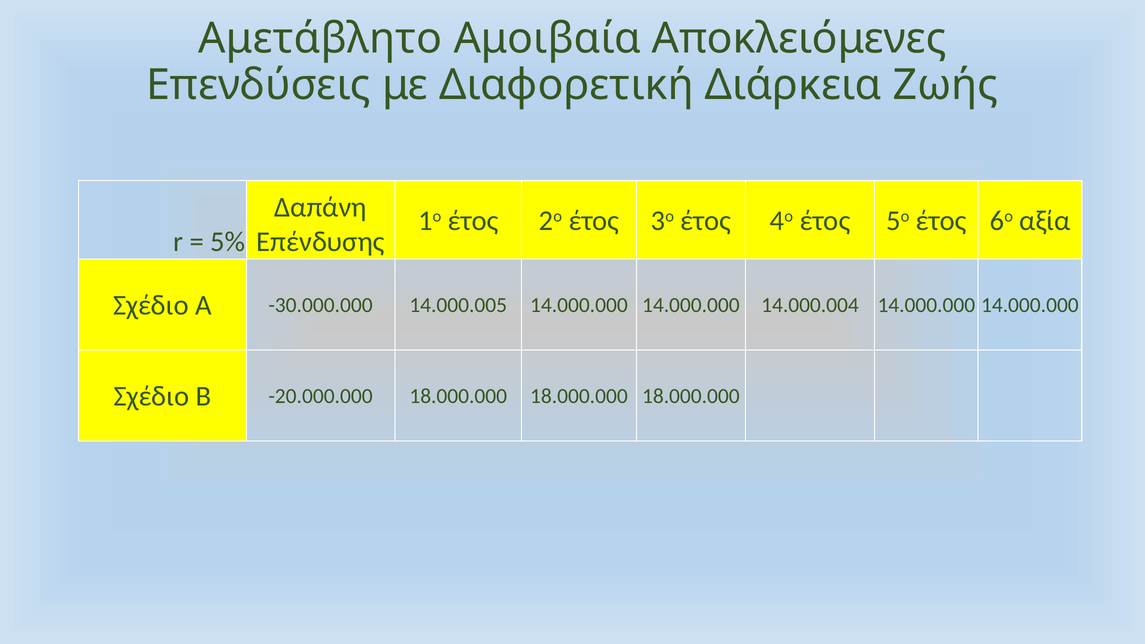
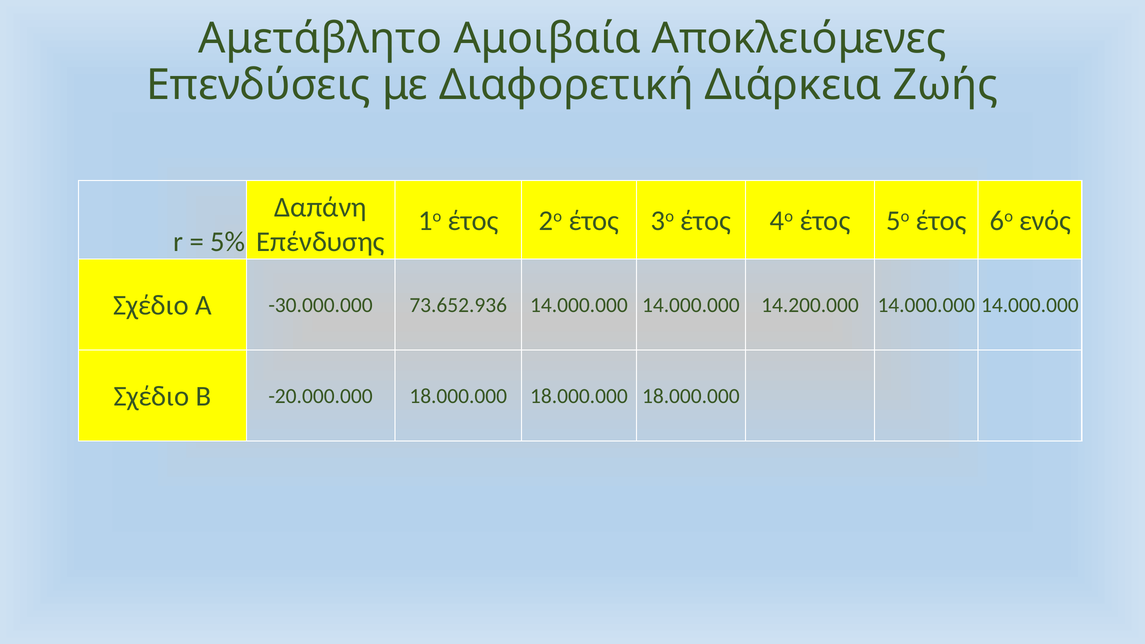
αξία: αξία -> ενός (1045, 221)
14.000.005: 14.000.005 -> 73.652.936 (458, 305)
14.000.004: 14.000.004 -> 14.200.000 (810, 305)
